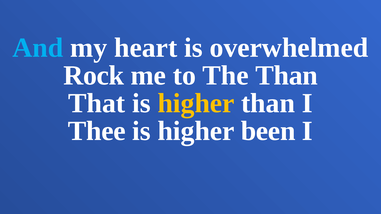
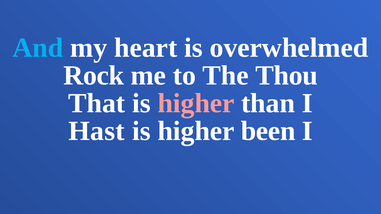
The Than: Than -> Thou (287, 76)
higher colour: yellow -> pink (196, 103)
Thee: Thee -> Hast (96, 131)
